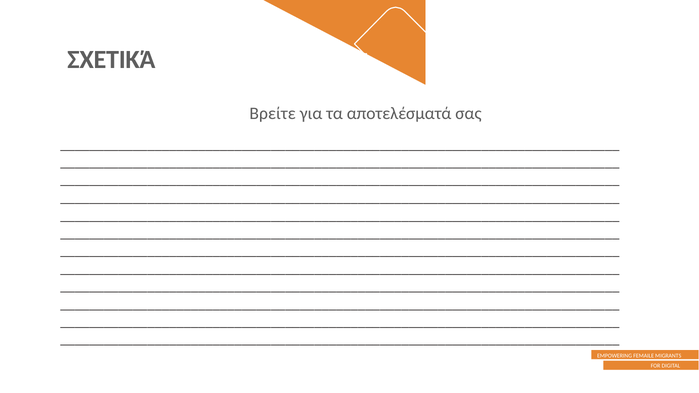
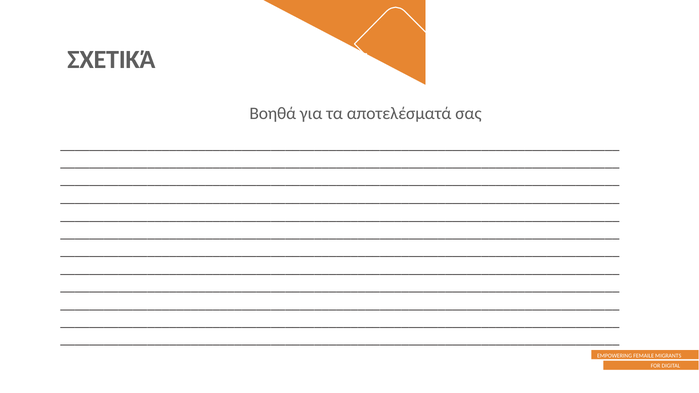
Βρείτε: Βρείτε -> Βοηθά (273, 114)
